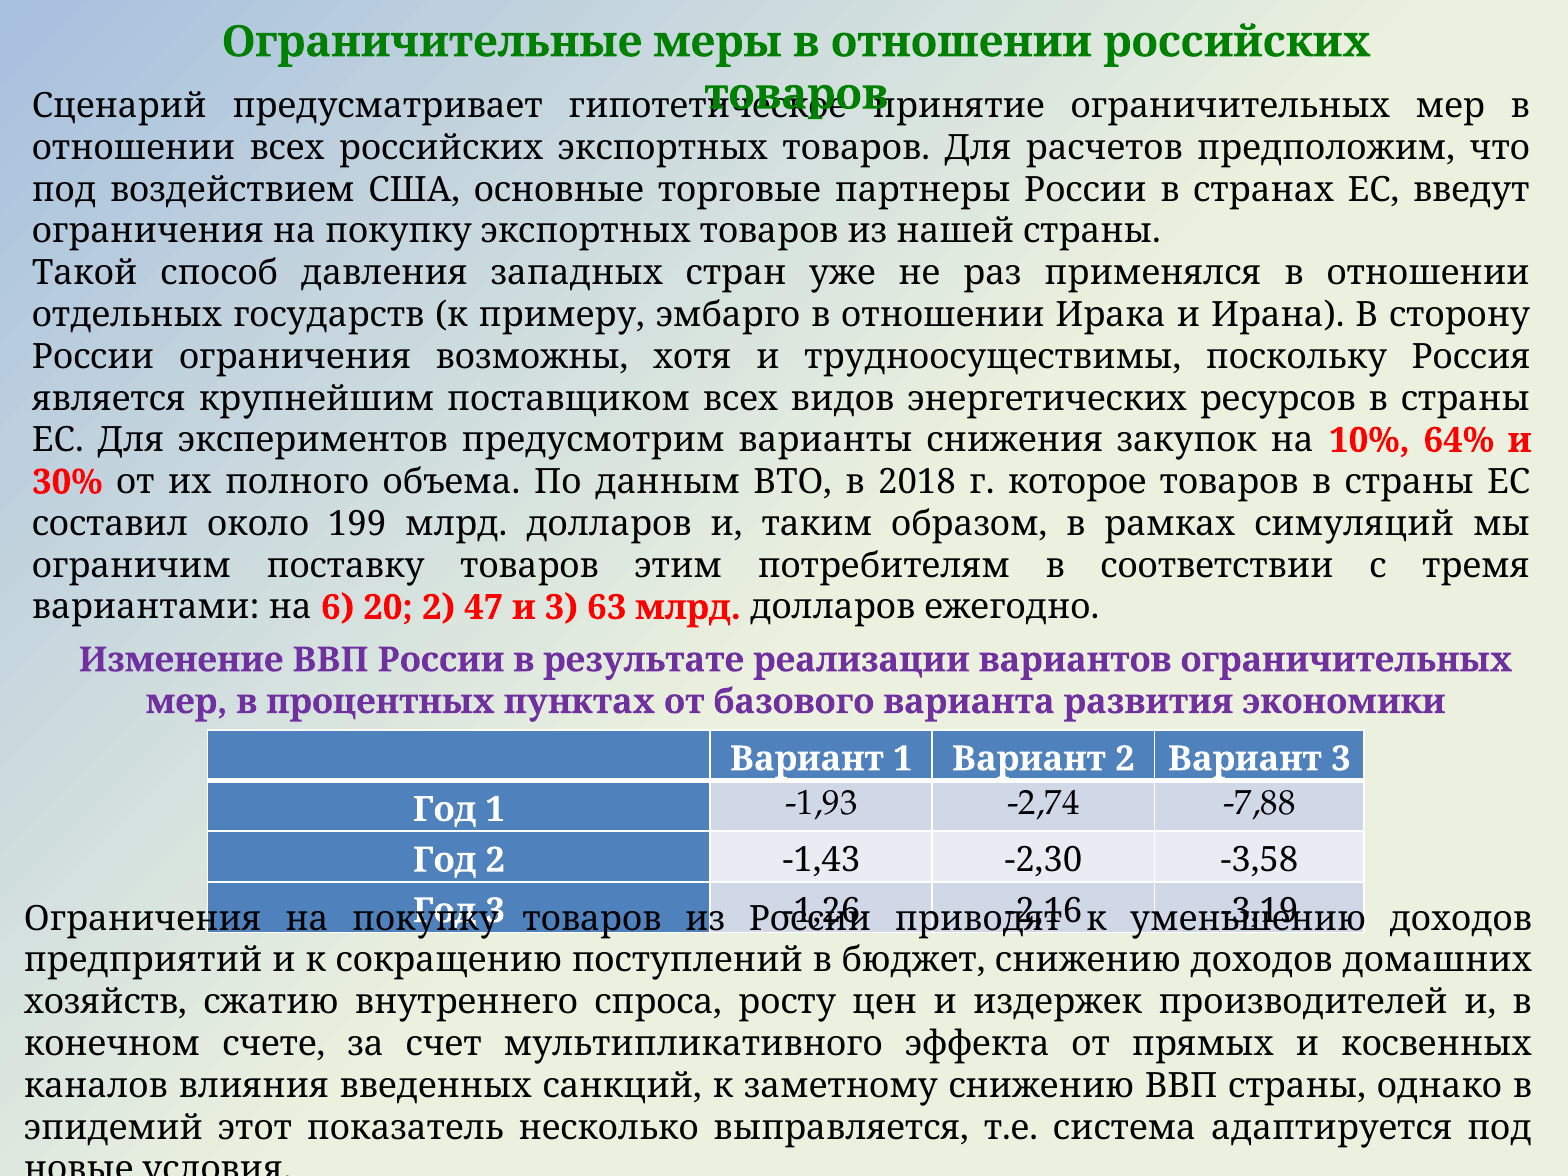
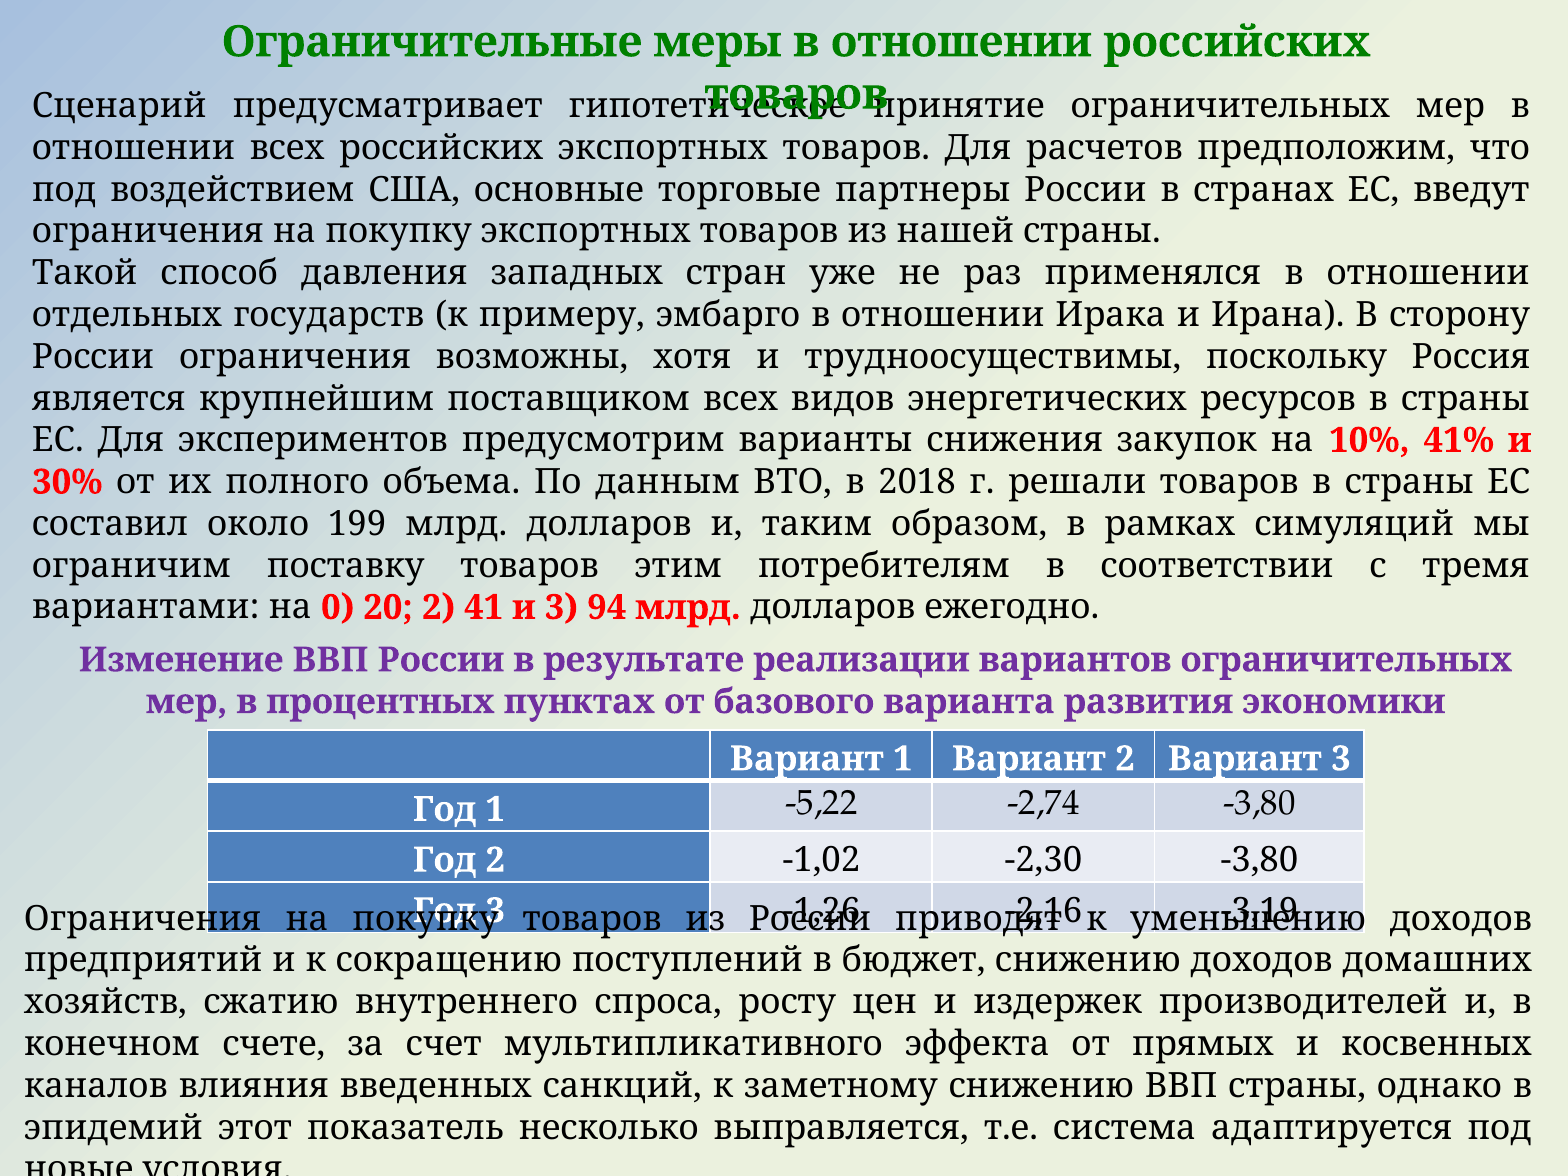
64%: 64% -> 41% (1459, 440)
которое: которое -> решали (1077, 482)
6: 6 -> 0 (338, 608)
47: 47 -> 41 (484, 608)
63: 63 -> 94 (607, 608)
-1,93: -1,93 -> -5,22 (821, 803)
-2,74 -7,88: -7,88 -> -3,80 (1259, 803)
-1,43: -1,43 -> -1,02 (821, 860)
-2,30 -3,58: -3,58 -> -3,80 (1259, 860)
